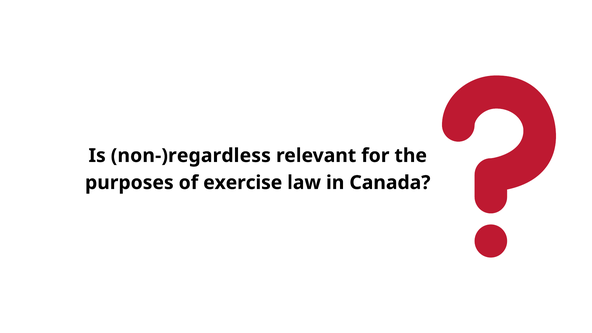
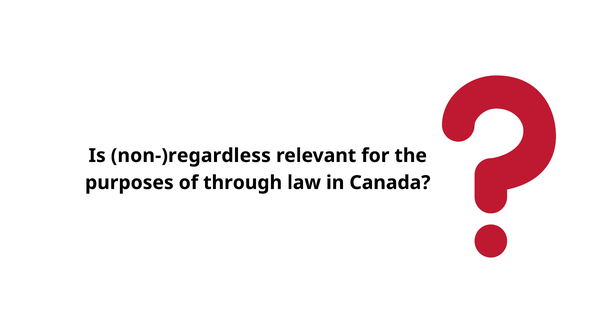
exercise: exercise -> through (243, 183)
